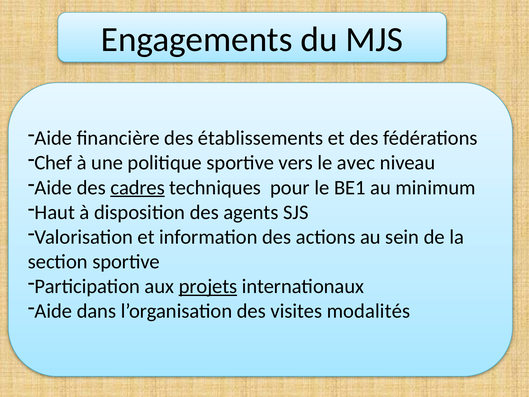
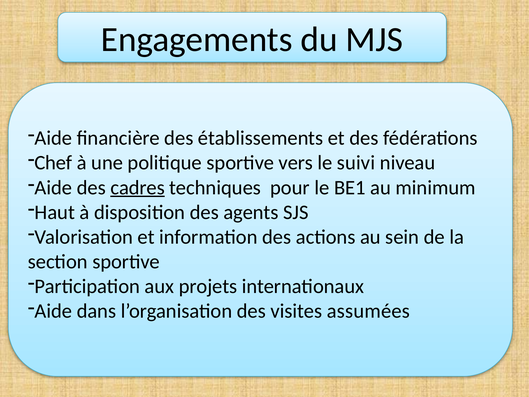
avec: avec -> suivi (356, 163)
projets underline: present -> none (208, 286)
modalités: modalités -> assumées (368, 311)
